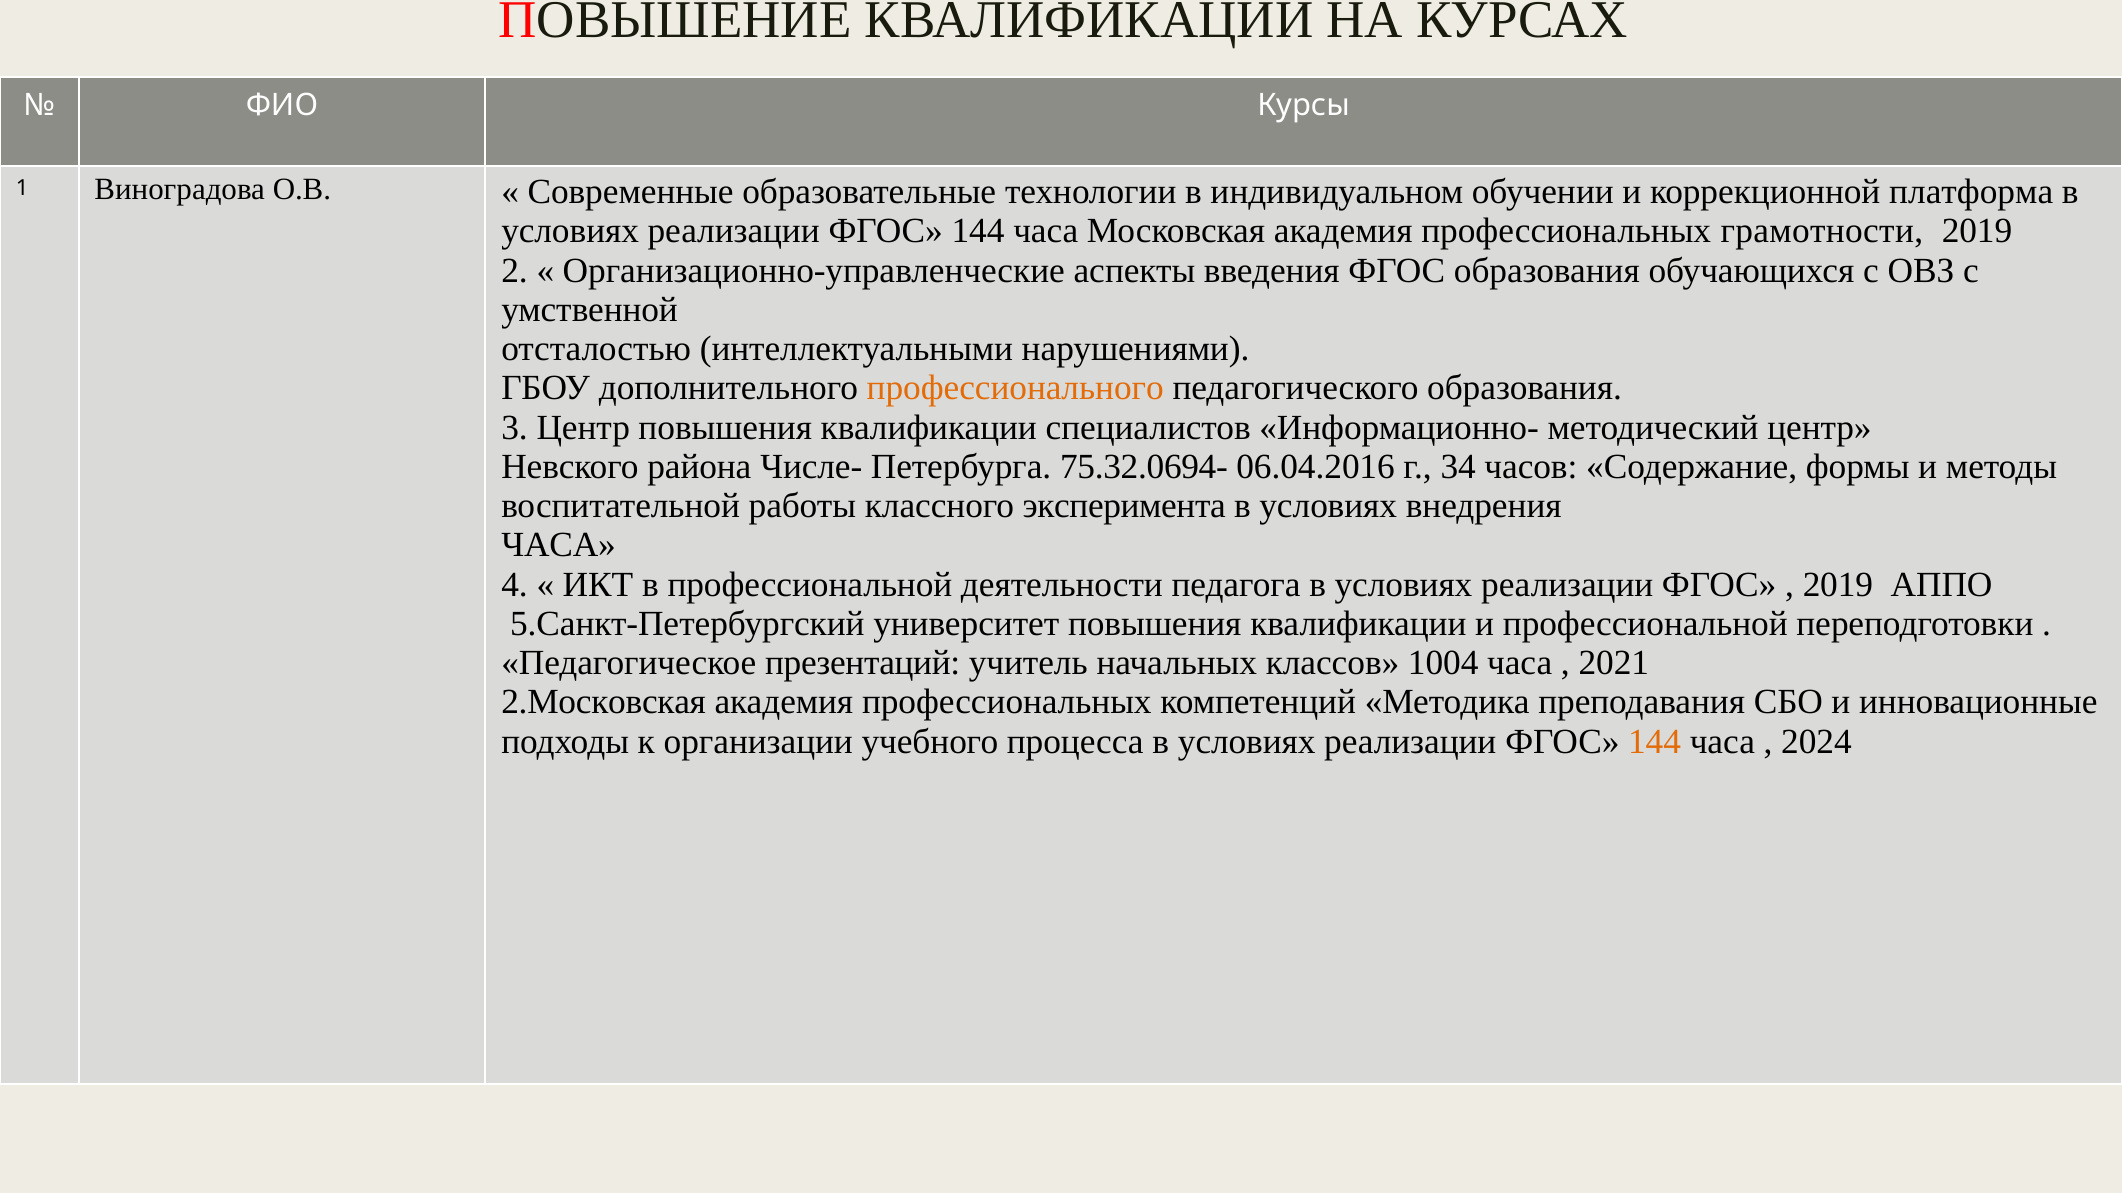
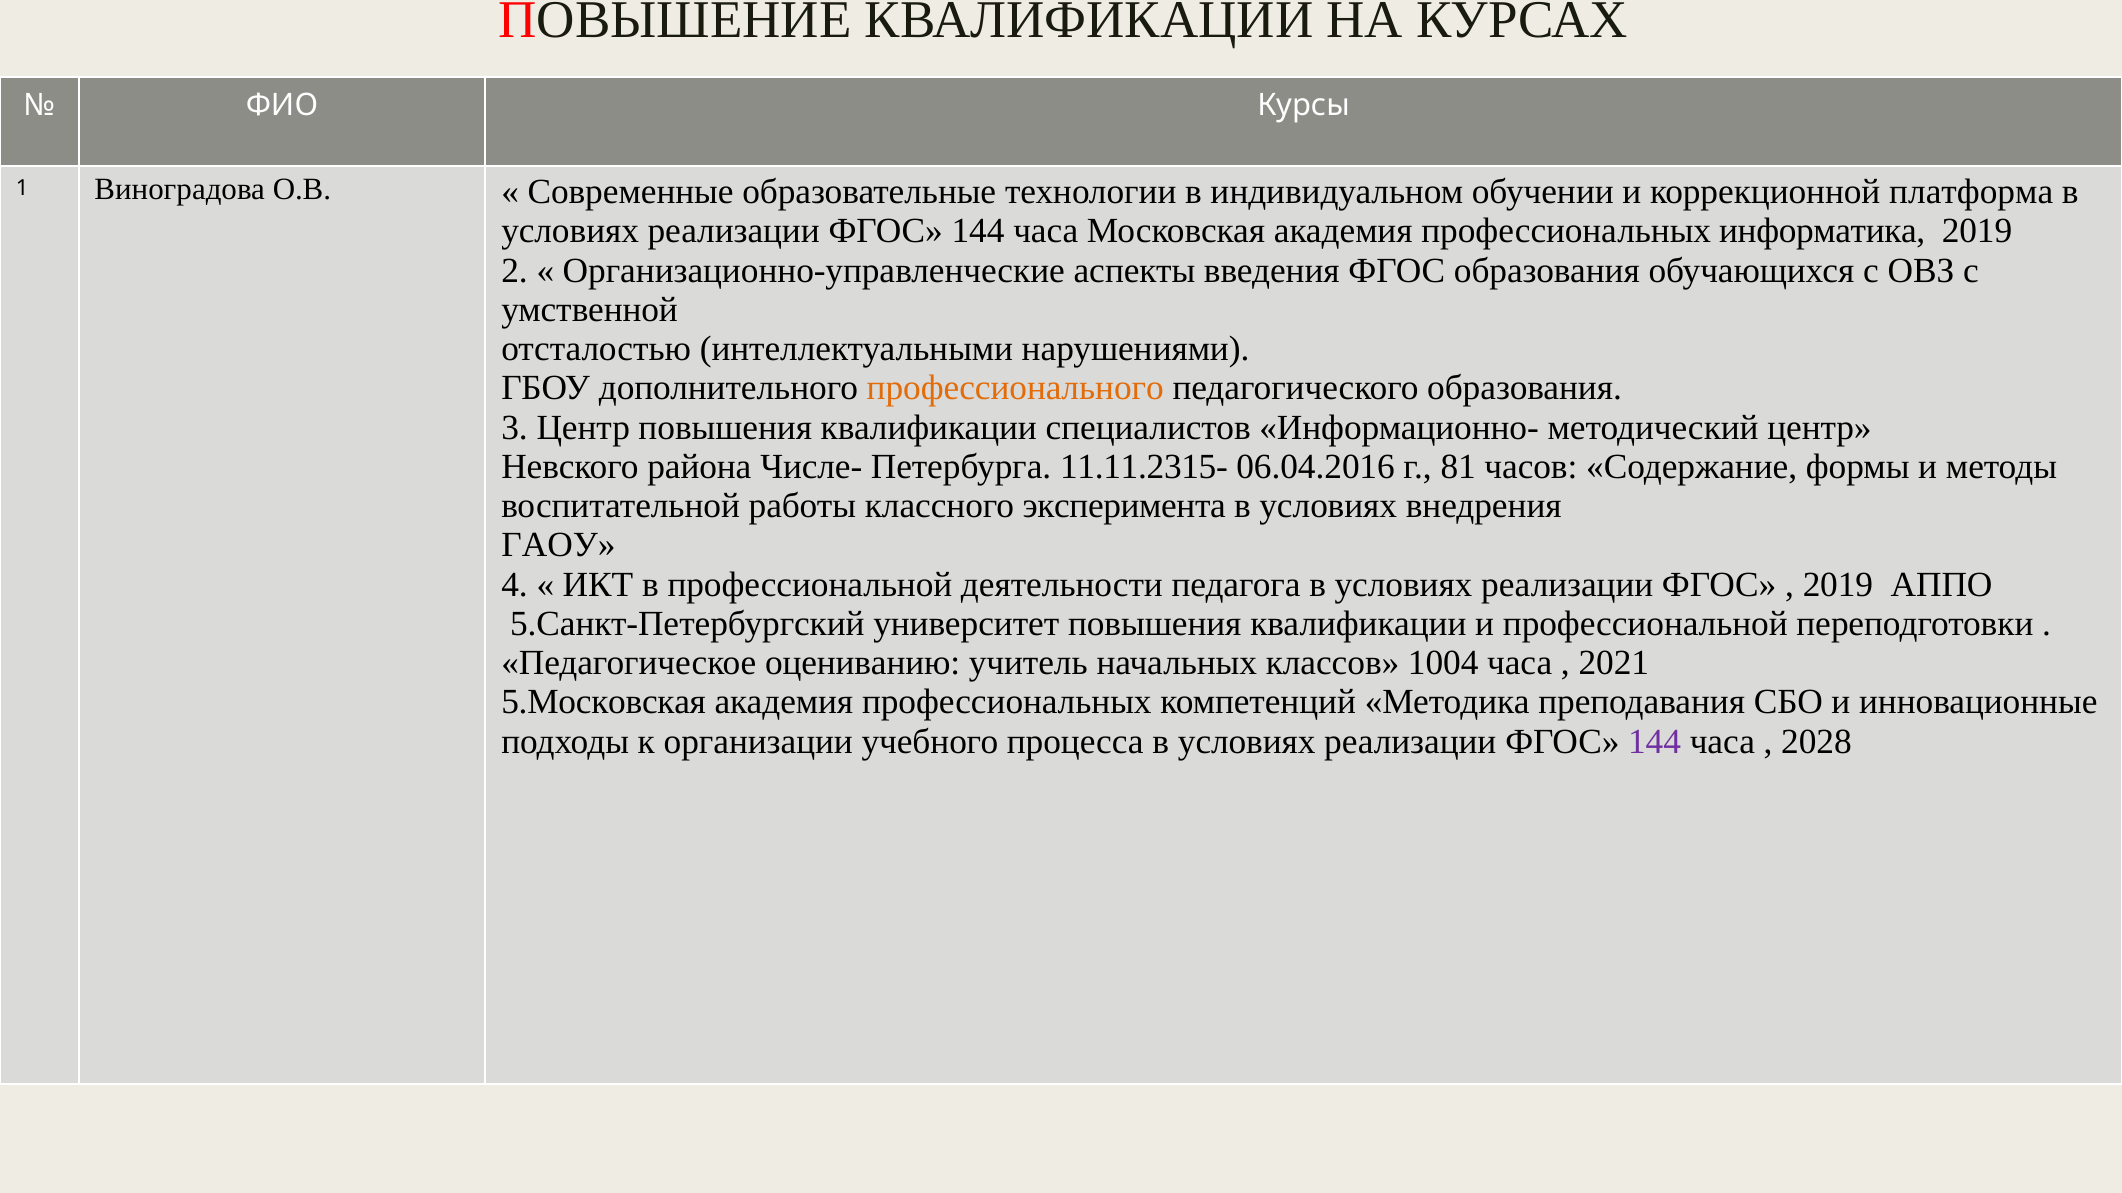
грамотности: грамотности -> информатика (1822, 231)
75.32.0694-: 75.32.0694- -> 11.11.2315- (1144, 467)
34: 34 -> 81 (1458, 467)
ЧАСА: ЧАСА -> ГАОУ (558, 546)
презентаций: презентаций -> оцениванию (863, 663)
2.Московская: 2.Московская -> 5.Московская (604, 703)
144 colour: orange -> purple (1655, 742)
2024: 2024 -> 2028 (1816, 742)
